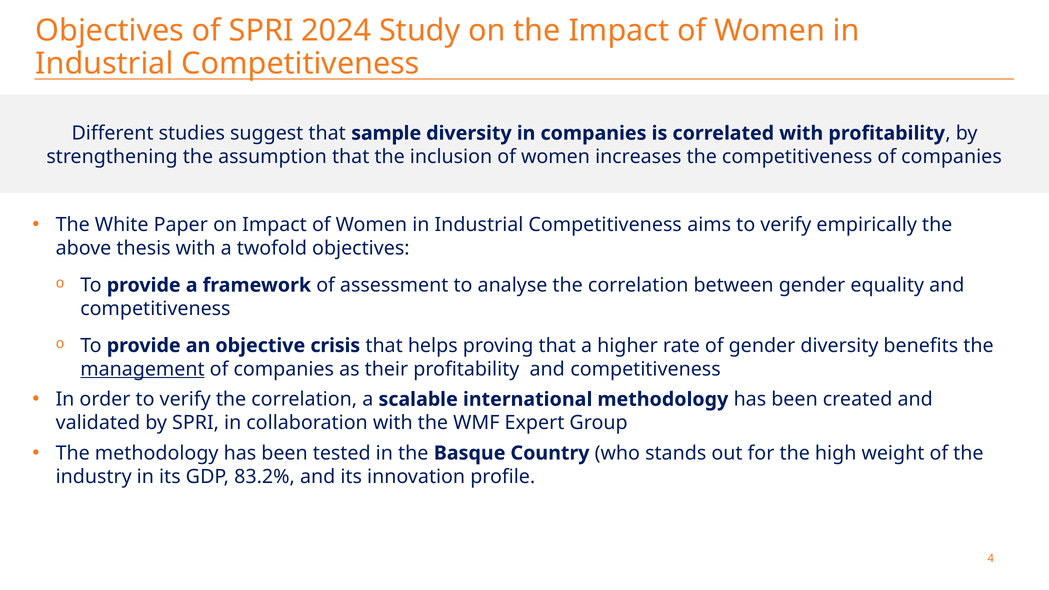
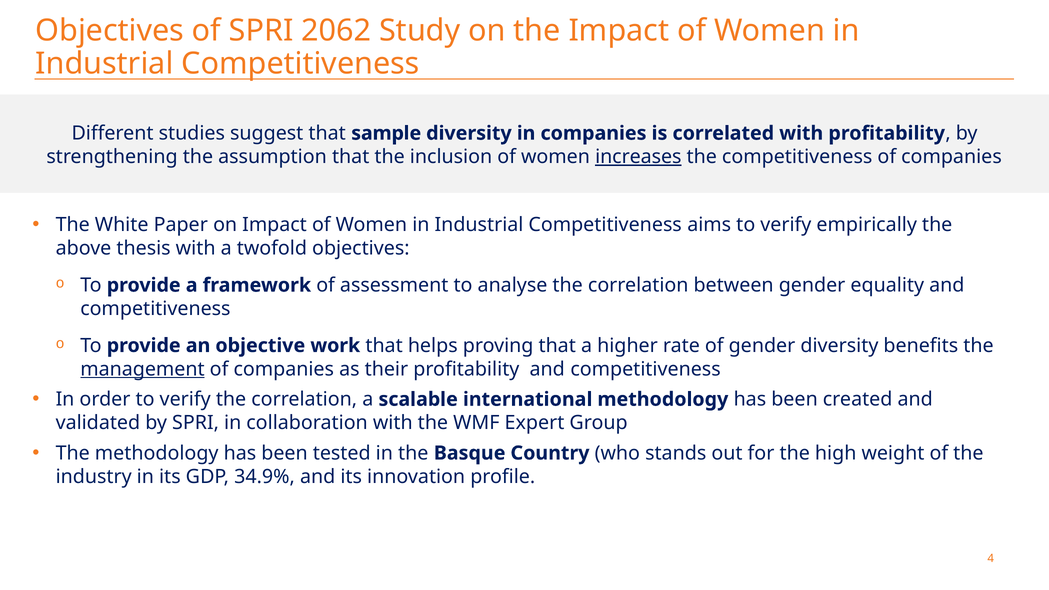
2024: 2024 -> 2062 (336, 30)
increases underline: none -> present (638, 157)
crisis: crisis -> work (335, 346)
83.2%: 83.2% -> 34.9% (264, 477)
